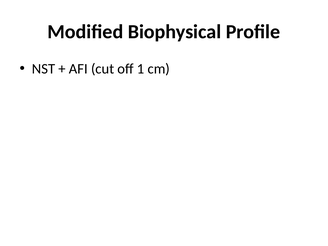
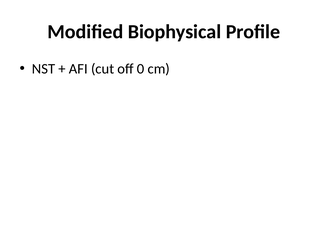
1: 1 -> 0 (141, 69)
